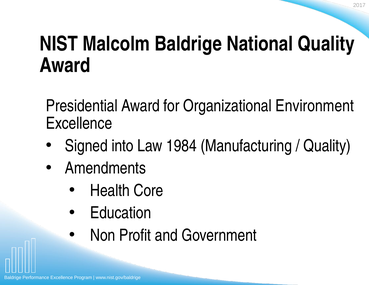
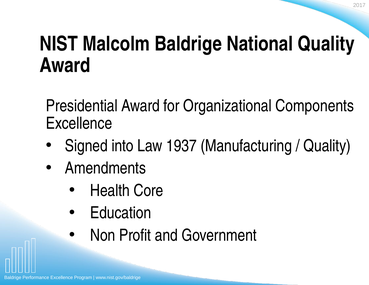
Environment: Environment -> Components (315, 106)
1984: 1984 -> 1937 (181, 146)
